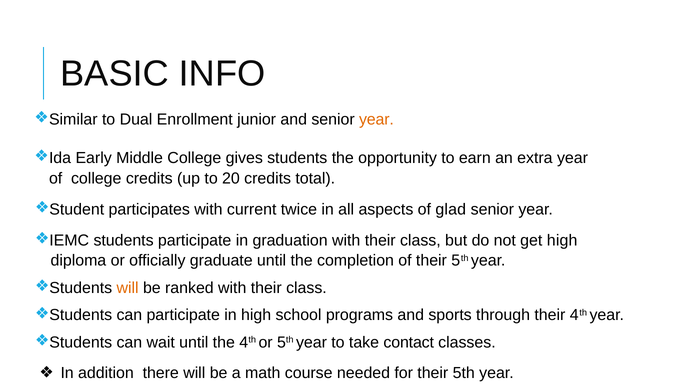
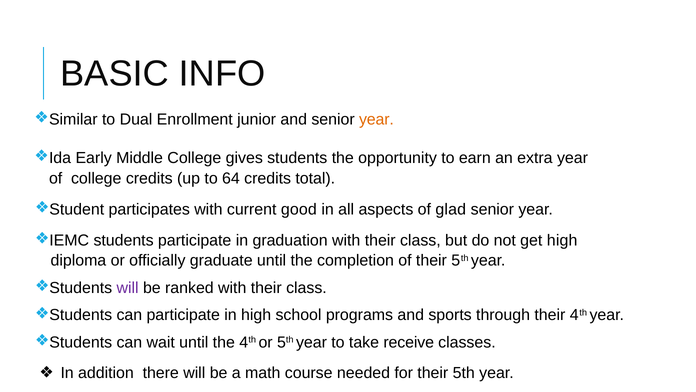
20: 20 -> 64 (231, 178)
twice: twice -> good (299, 209)
will colour: orange -> purple (128, 288)
contact: contact -> receive (409, 342)
